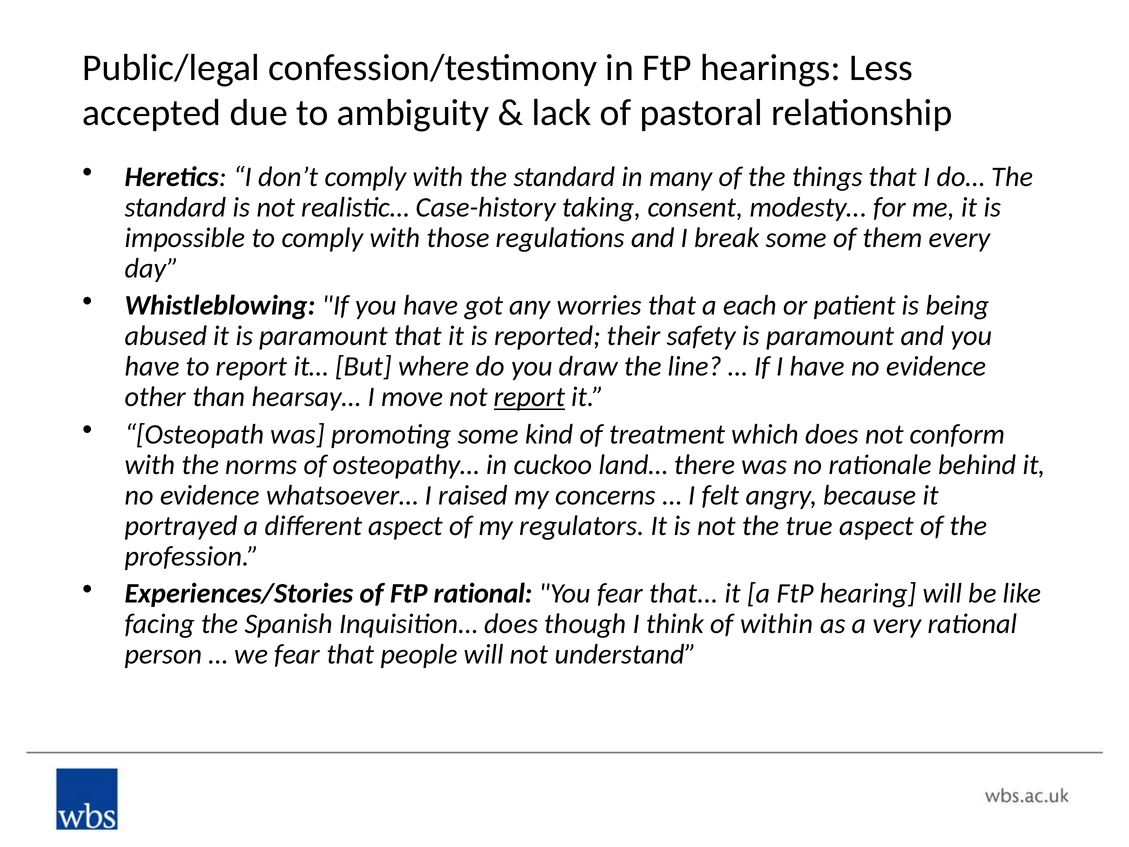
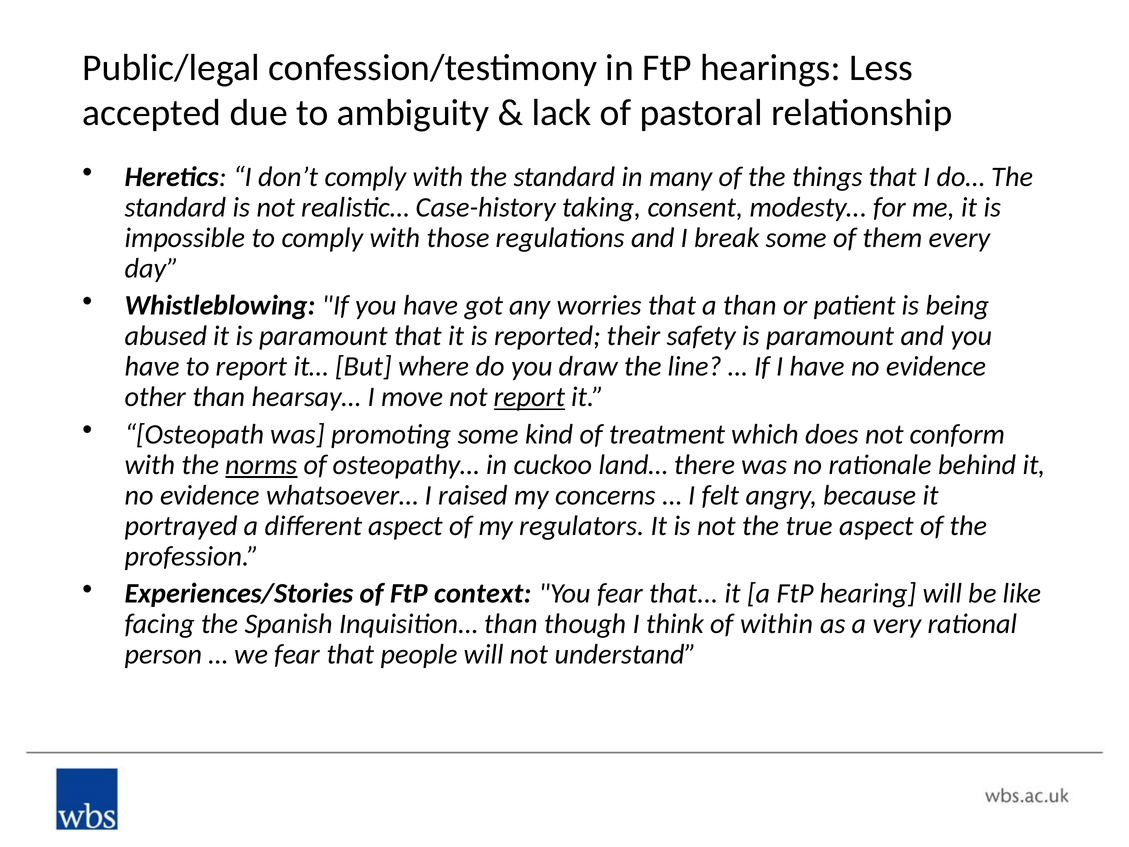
a each: each -> than (750, 306)
norms underline: none -> present (261, 465)
FtP rational: rational -> context (483, 594)
Inquisition… does: does -> than (511, 624)
